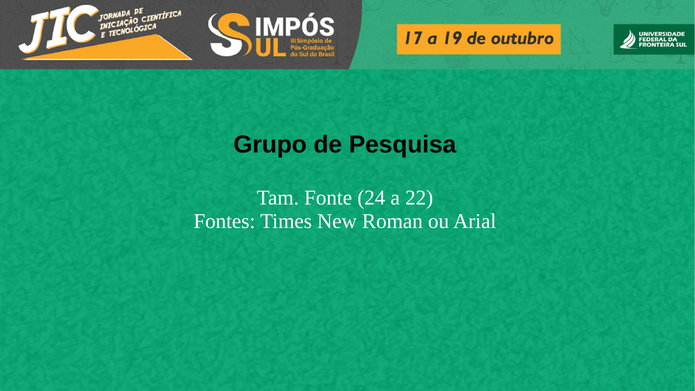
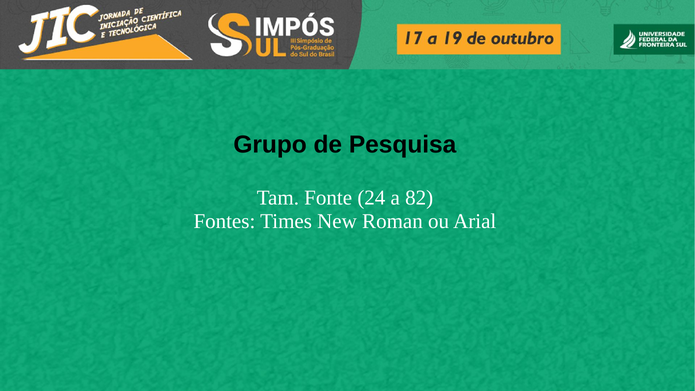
22: 22 -> 82 (419, 198)
